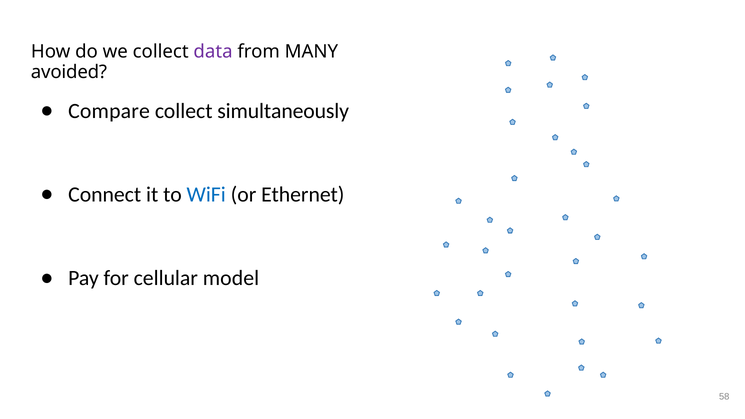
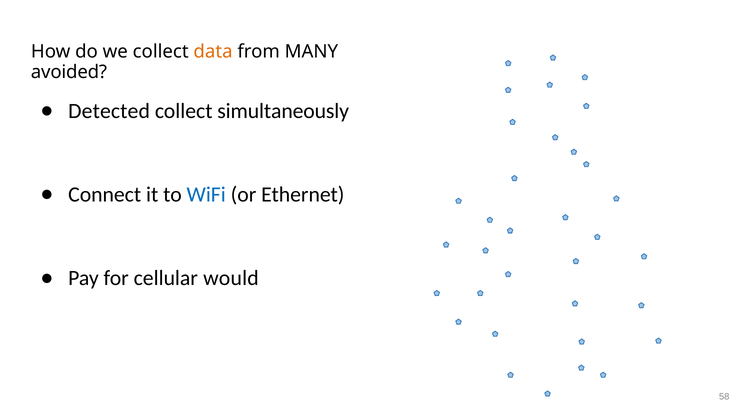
data colour: purple -> orange (213, 52)
Compare: Compare -> Detected (109, 111)
model: model -> would (231, 278)
